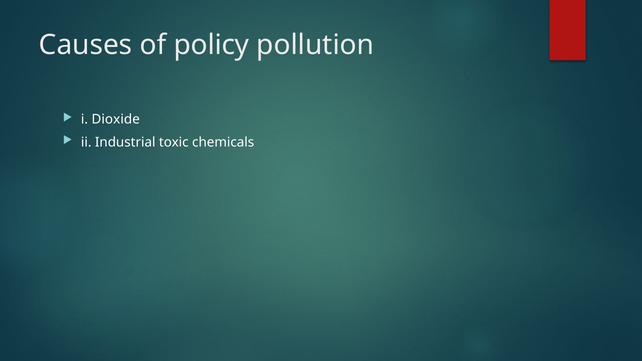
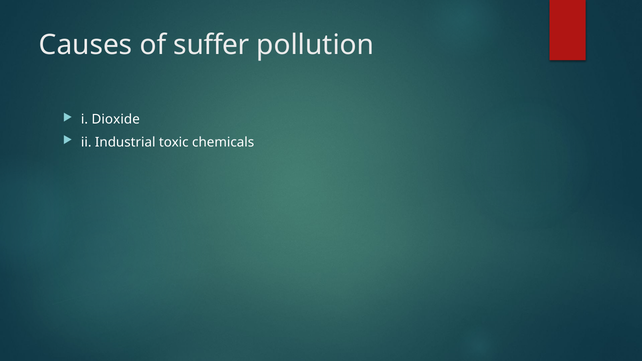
policy: policy -> suffer (212, 45)
